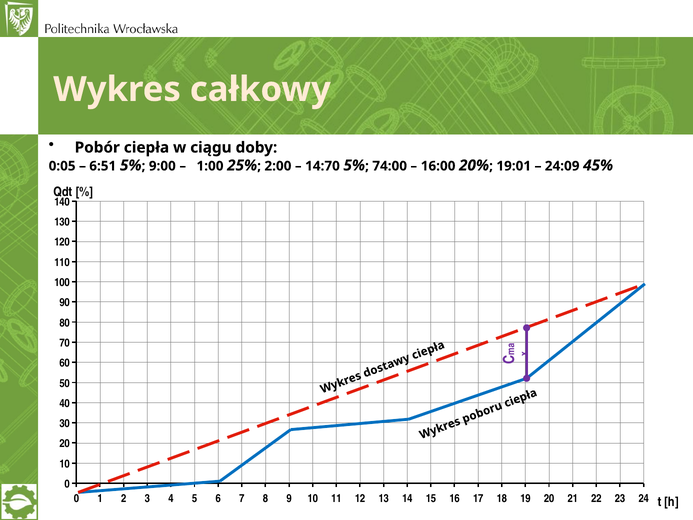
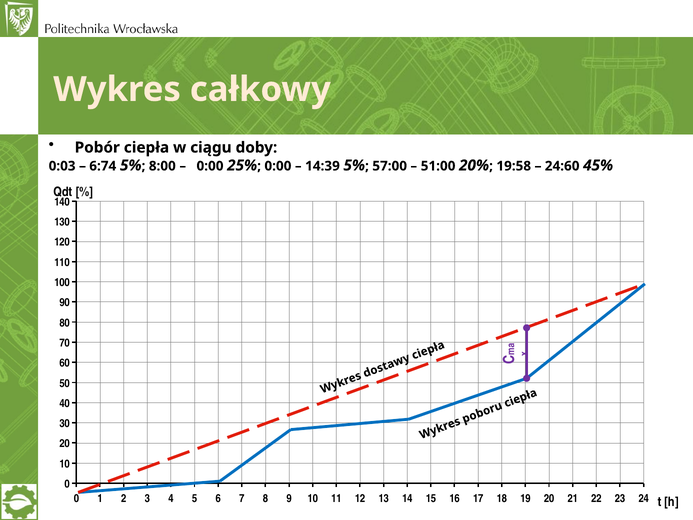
0:05: 0:05 -> 0:03 (62, 166)
6:51: 6:51 -> 6:74 (103, 166)
9:00: 9:00 -> 8:00 (162, 166)
1:00: 1:00 -> 0:00 (210, 166)
25% 2:00: 2:00 -> 0:00 (278, 166)
14:70: 14:70 -> 14:39 (322, 166)
74:00: 74:00 -> 57:00 (390, 166)
16:00: 16:00 -> 51:00 (438, 166)
19:01: 19:01 -> 19:58 (514, 166)
24:09: 24:09 -> 24:60 (562, 166)
